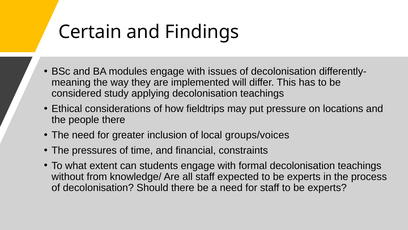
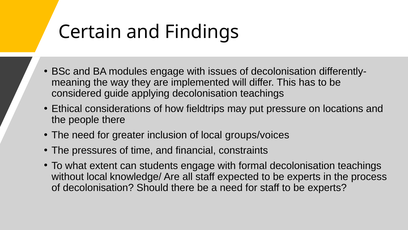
study: study -> guide (117, 93)
without from: from -> local (97, 176)
